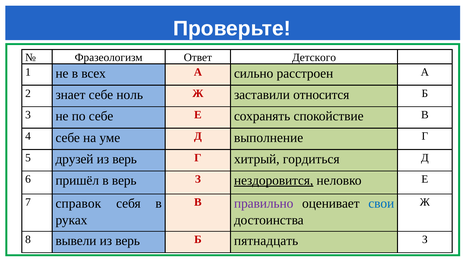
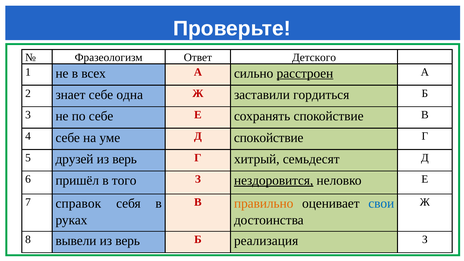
расстроен underline: none -> present (305, 73)
ноль: ноль -> одна (130, 95)
относится: относится -> гордиться (321, 95)
Д выполнение: выполнение -> спокойствие (269, 138)
гордиться: гордиться -> семьдесят (311, 159)
в верь: верь -> того (124, 181)
правильно colour: purple -> orange (264, 204)
пятнадцать: пятнадцать -> реализация (266, 241)
